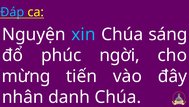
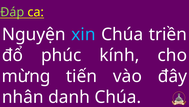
Đáp colour: light blue -> light green (12, 12)
sáng: sáng -> triền (168, 34)
ngời: ngời -> kính (119, 55)
